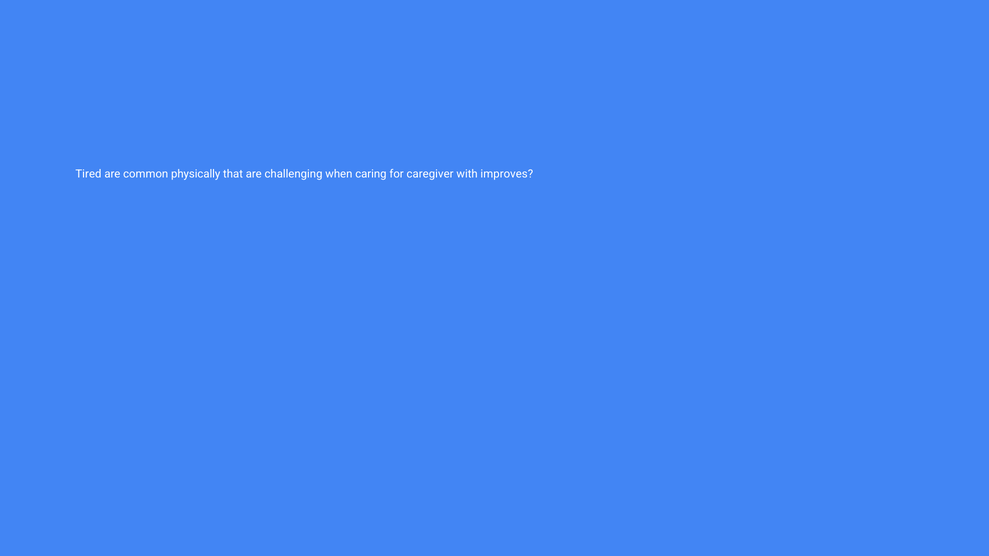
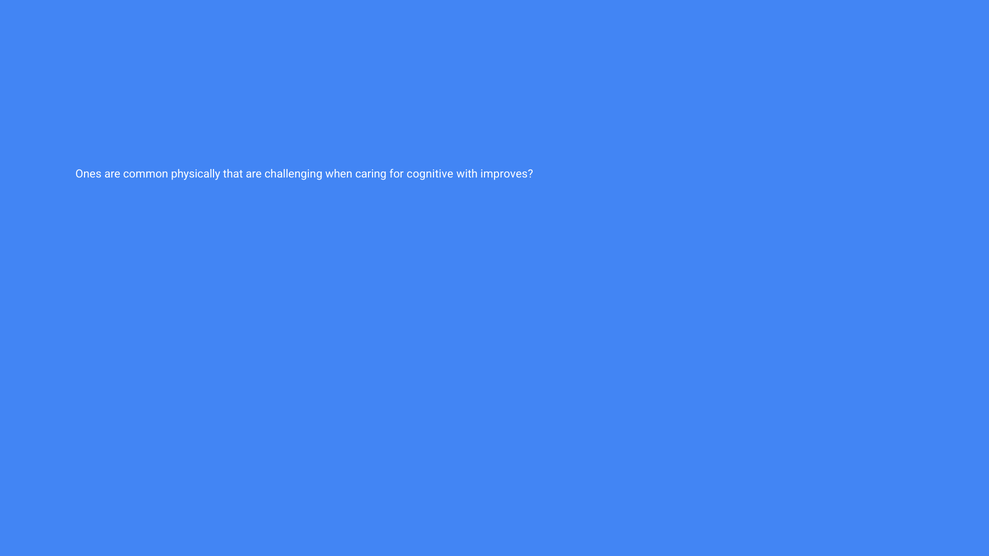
Tired: Tired -> Ones (88, 174)
caregiver: caregiver -> cognitive (430, 174)
